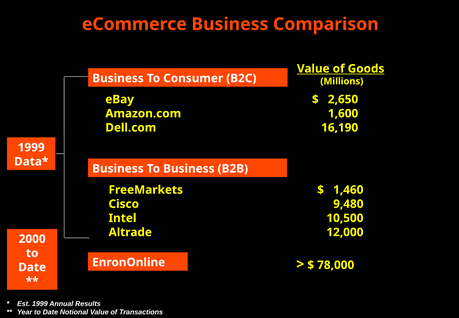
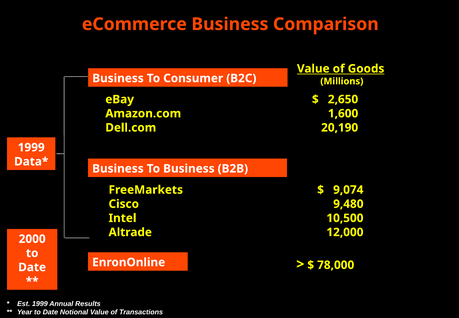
16,190: 16,190 -> 20,190 (340, 128)
1,460: 1,460 -> 9,074 (348, 190)
